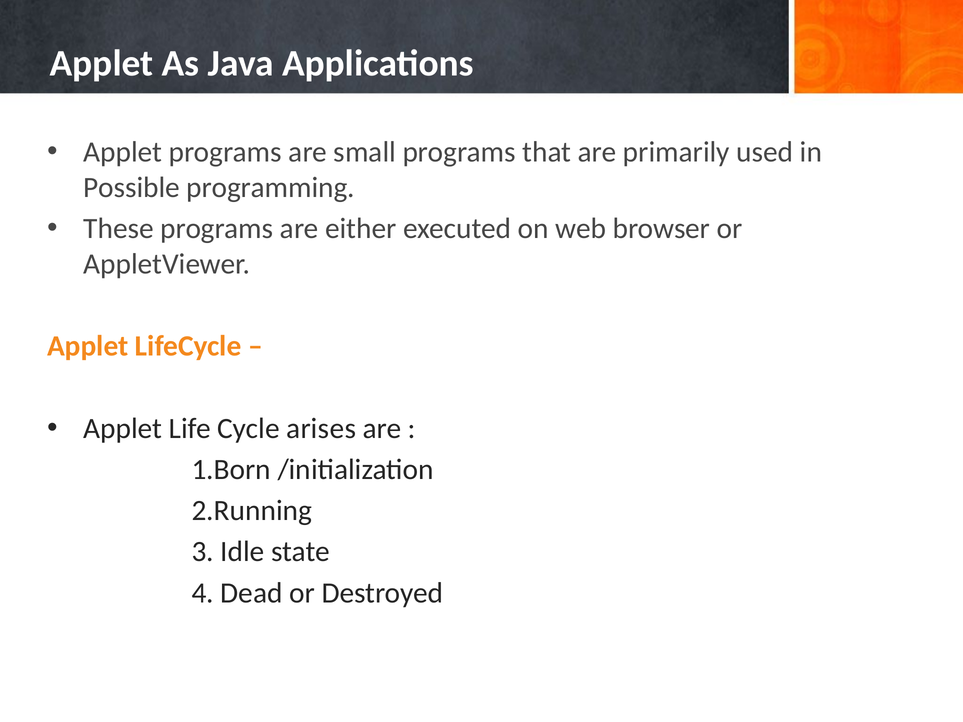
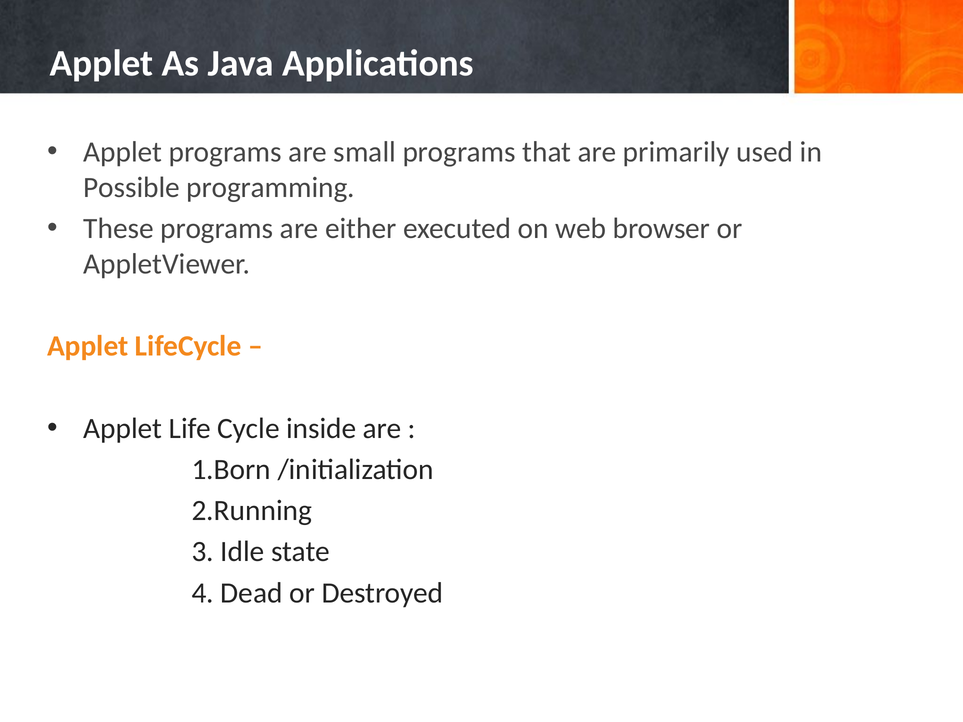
arises: arises -> inside (321, 429)
